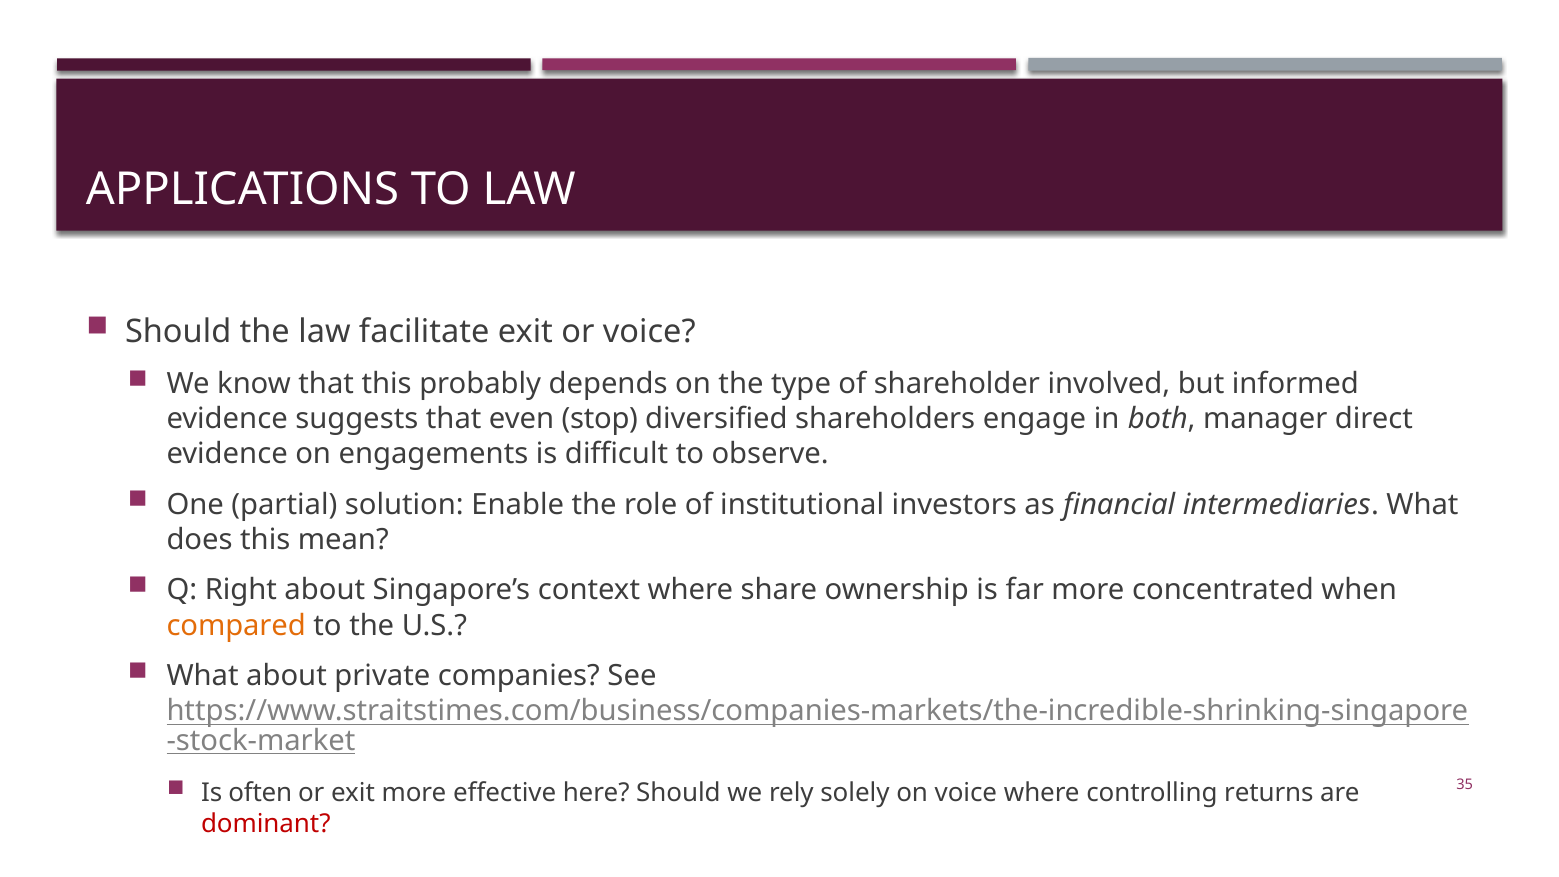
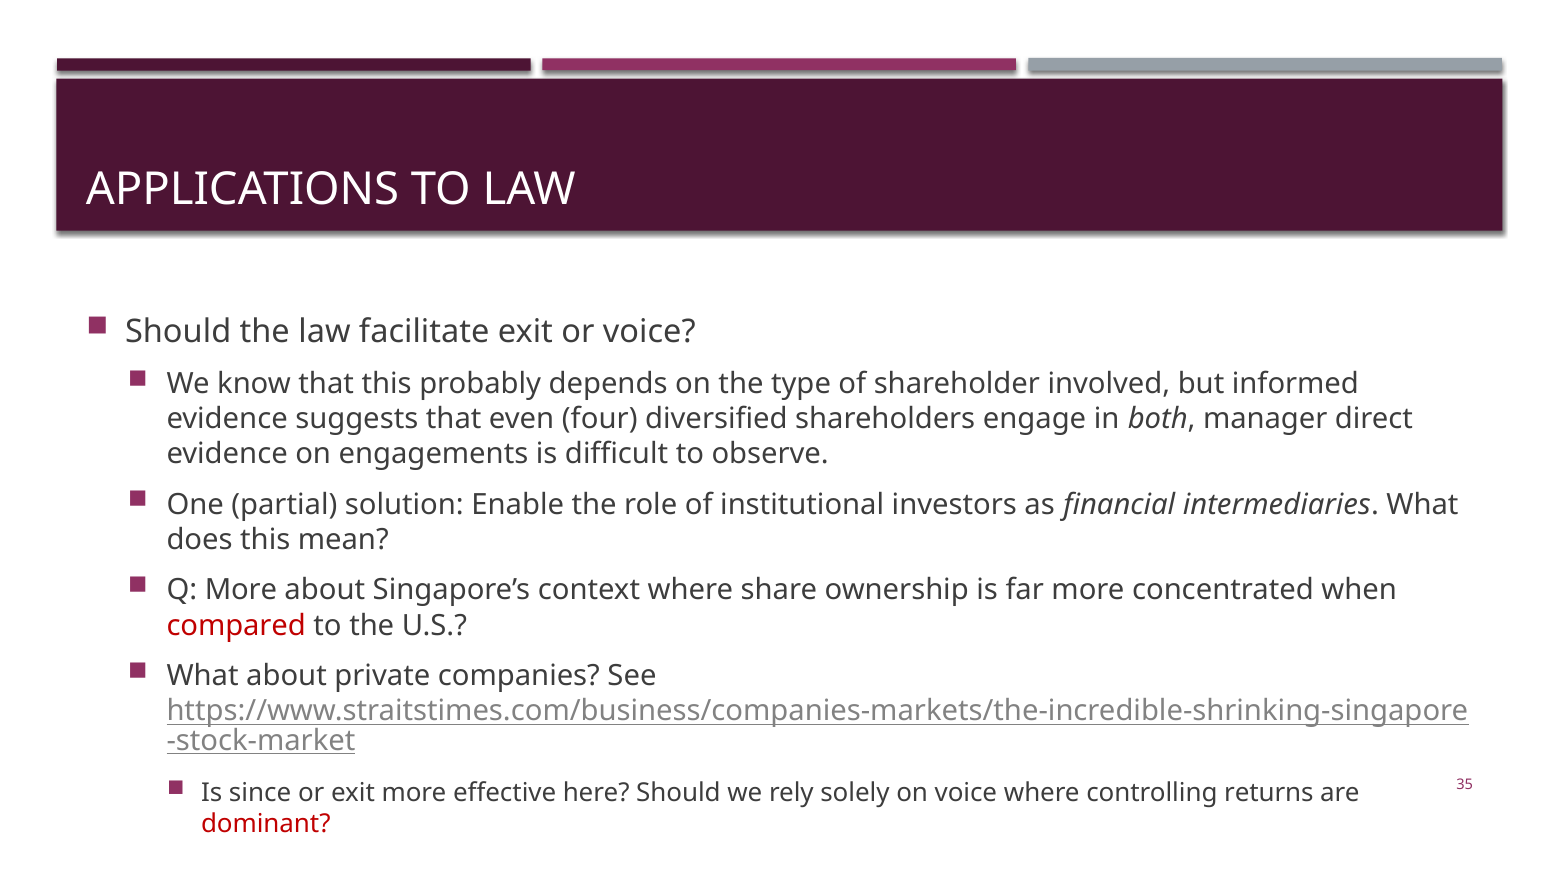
stop: stop -> four (600, 419)
Q Right: Right -> More (241, 590)
compared colour: orange -> red (236, 625)
often: often -> since (260, 793)
